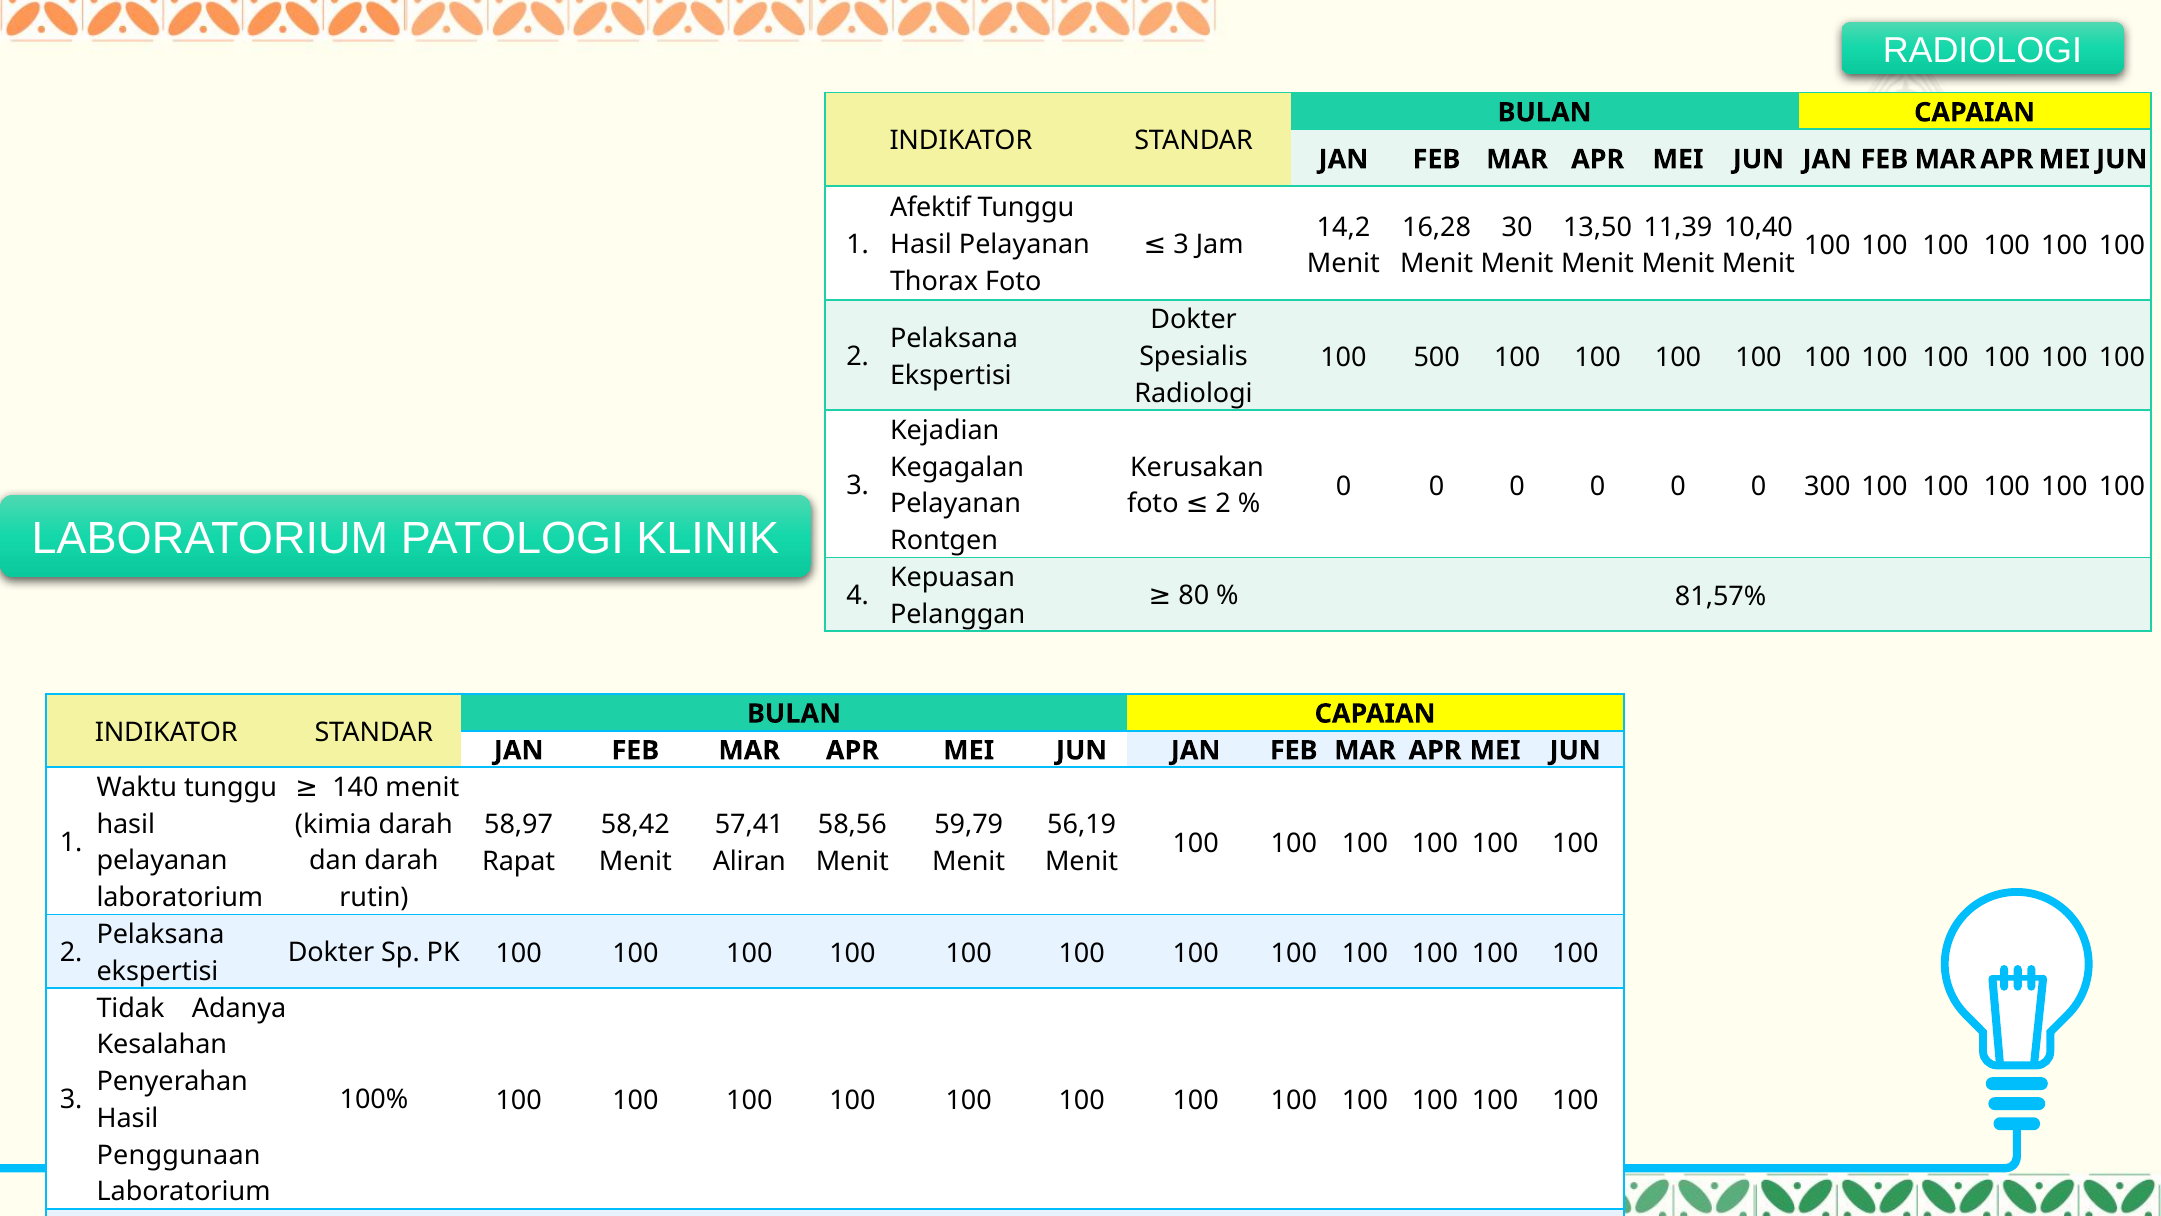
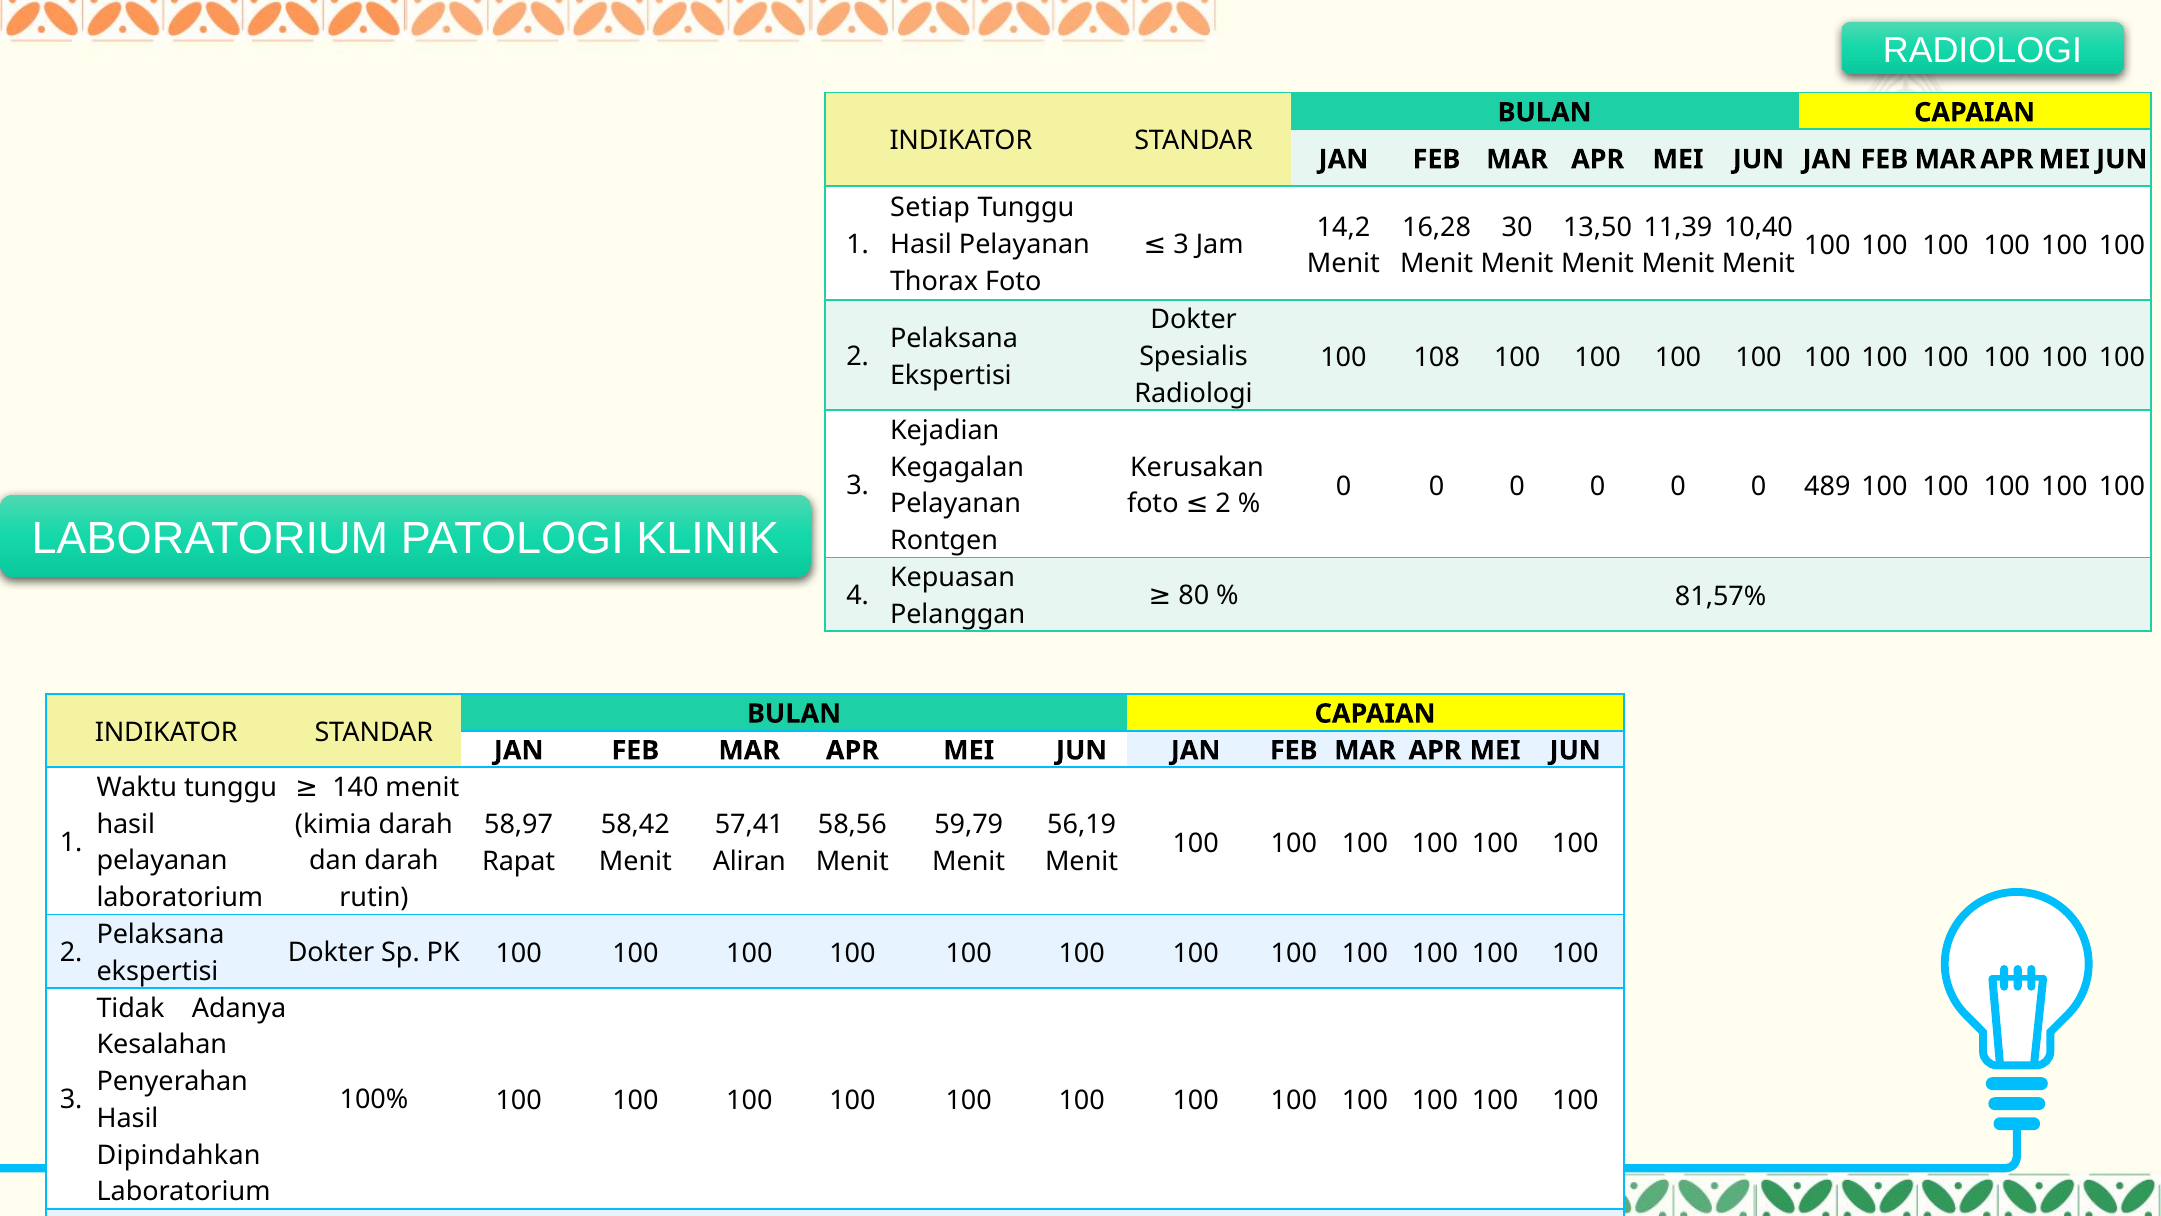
Afektif: Afektif -> Setiap (930, 208)
500: 500 -> 108 (1437, 357)
300: 300 -> 489 (1827, 486)
Penggunaan: Penggunaan -> Dipindahkan (179, 1155)
